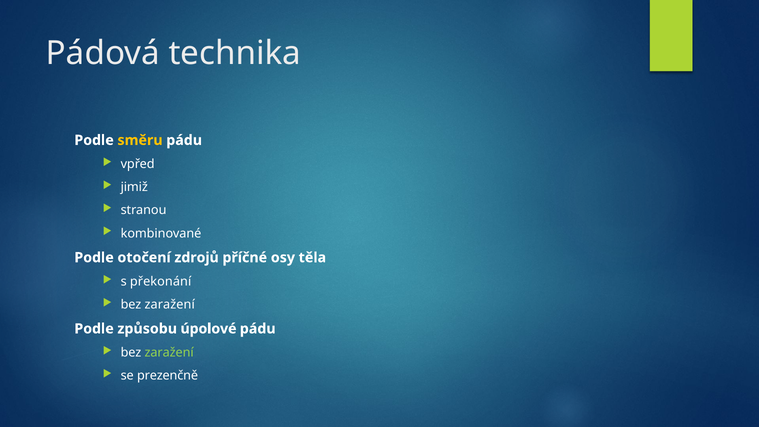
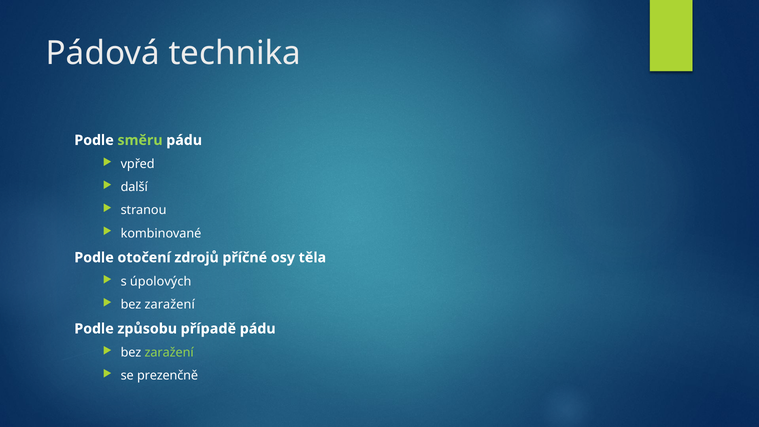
směru colour: yellow -> light green (140, 140)
jimiž: jimiž -> další (134, 187)
překonání: překonání -> úpolových (161, 281)
úpolové: úpolové -> případě (208, 329)
